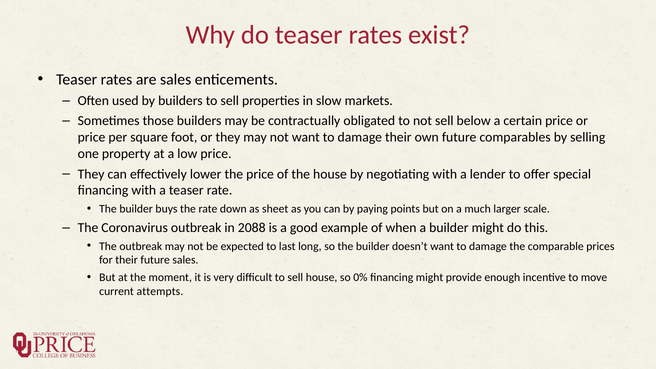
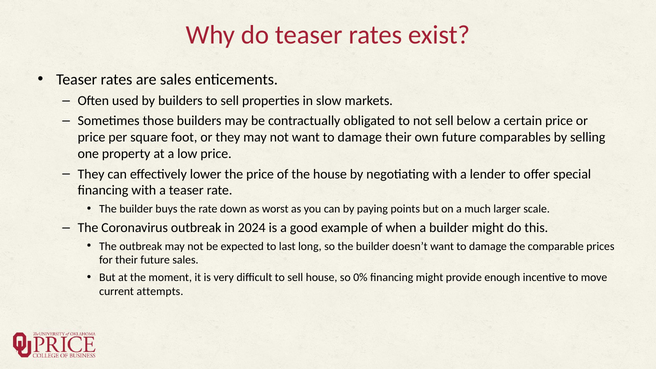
sheet: sheet -> worst (275, 209)
2088: 2088 -> 2024 (252, 228)
